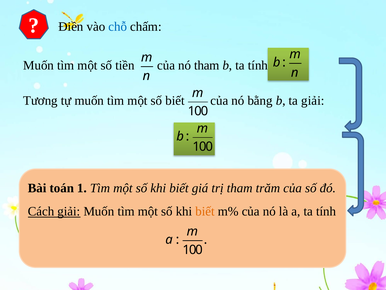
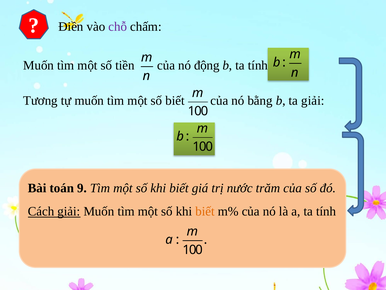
chỗ colour: blue -> purple (118, 27)
nó tham: tham -> động (207, 65)
1: 1 -> 9 (82, 188)
trị tham: tham -> nước (240, 188)
